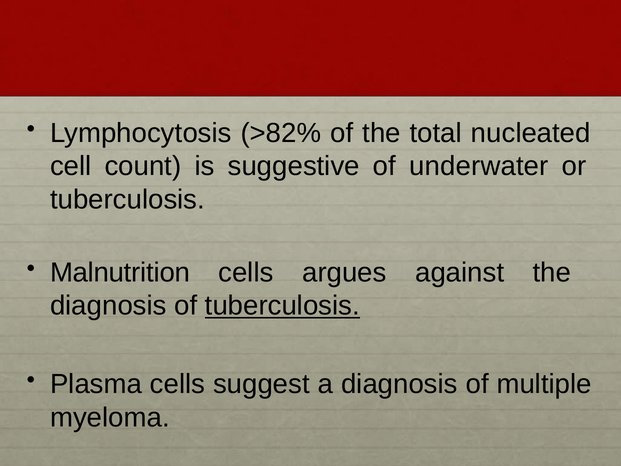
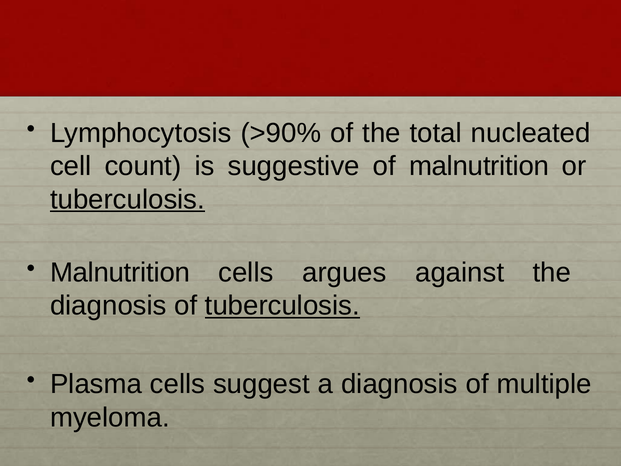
>82%: >82% -> >90% (281, 133)
of underwater: underwater -> malnutrition (479, 166)
tuberculosis underline: none -> present (127, 199)
